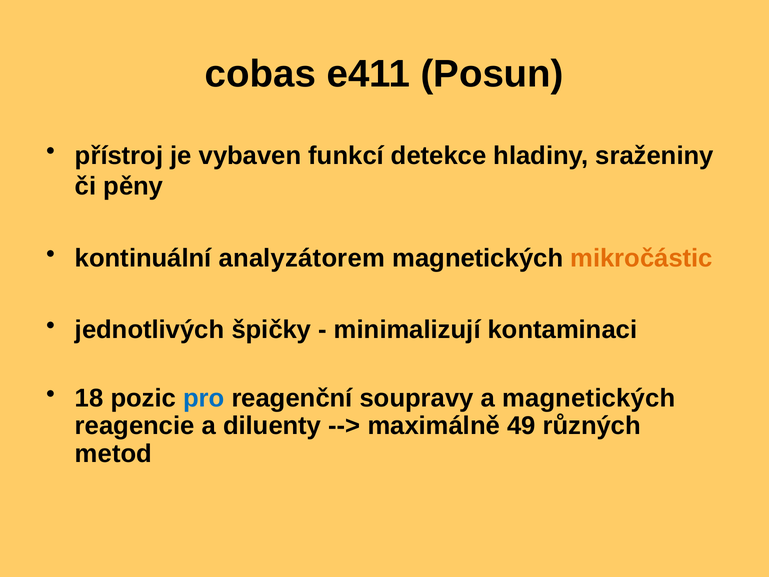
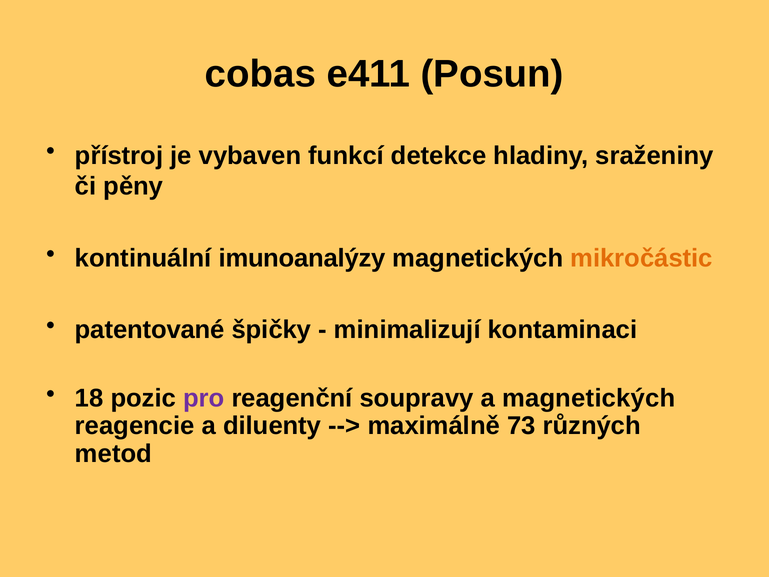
analyzátorem: analyzátorem -> imunoanalýzy (302, 258)
jednotlivých: jednotlivých -> patentované (150, 330)
pro colour: blue -> purple (204, 398)
49: 49 -> 73 (521, 426)
